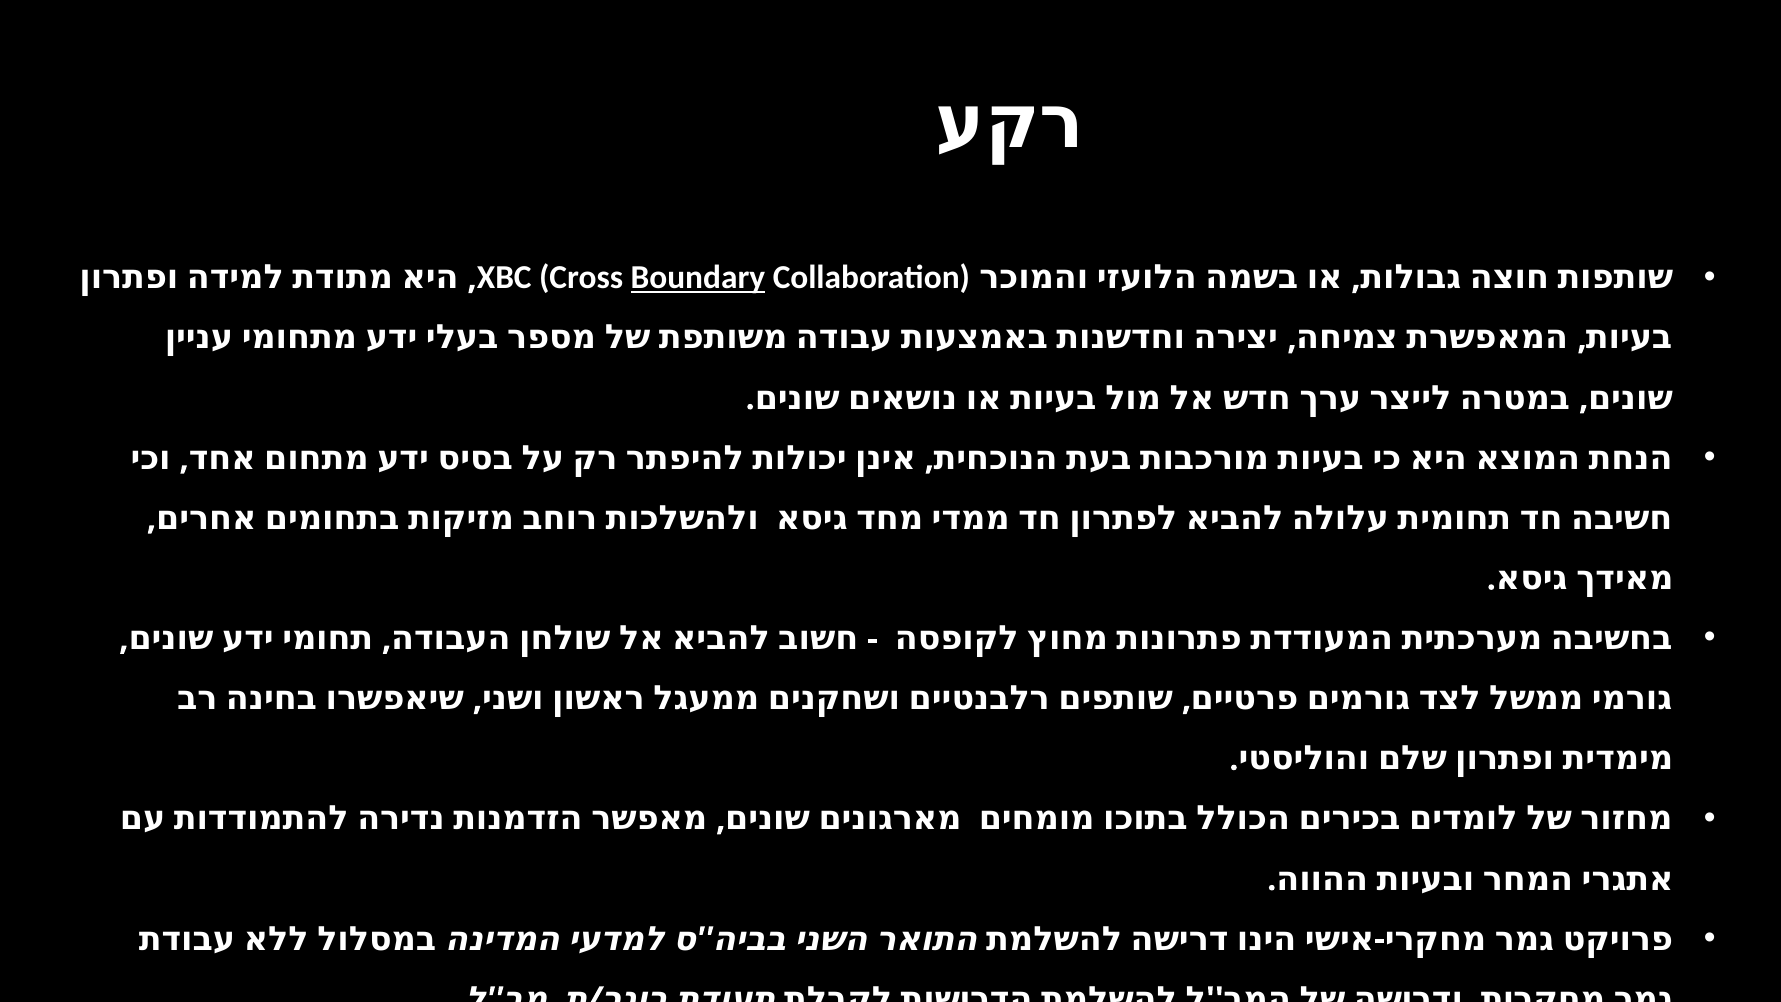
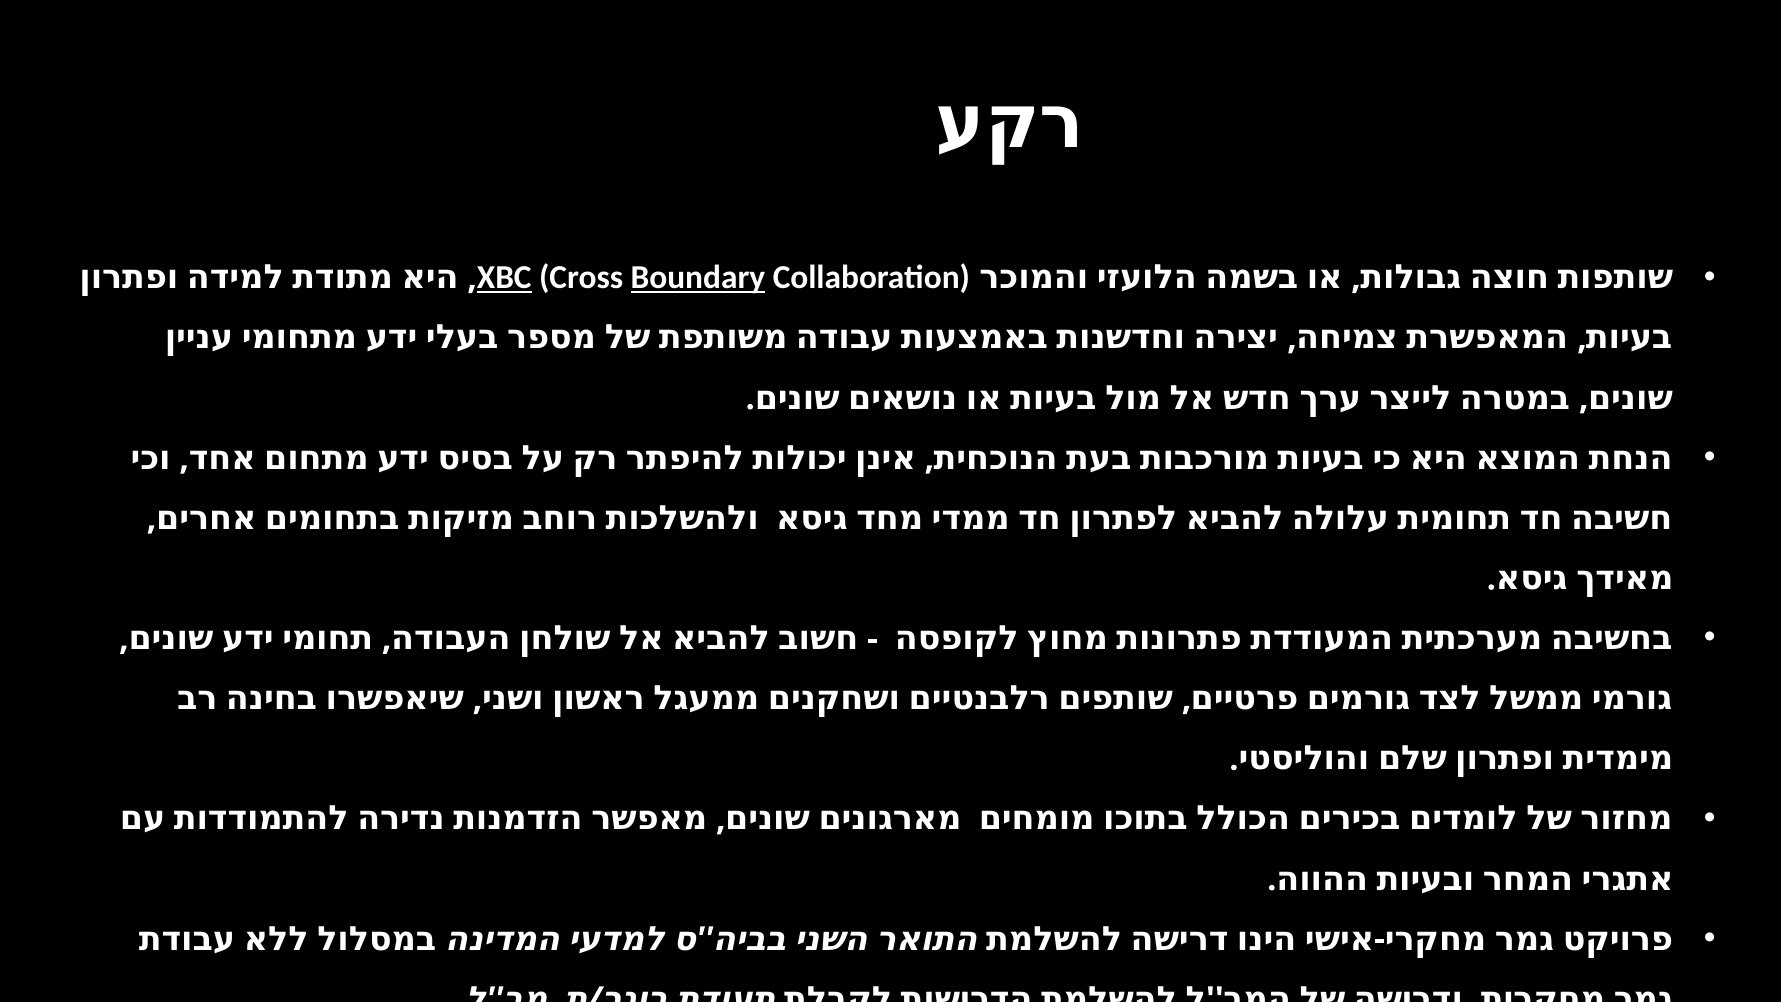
XBC underline: none -> present (504, 278)
